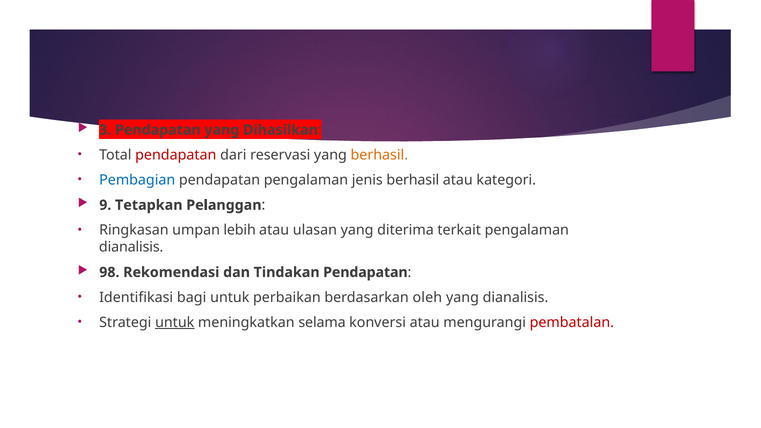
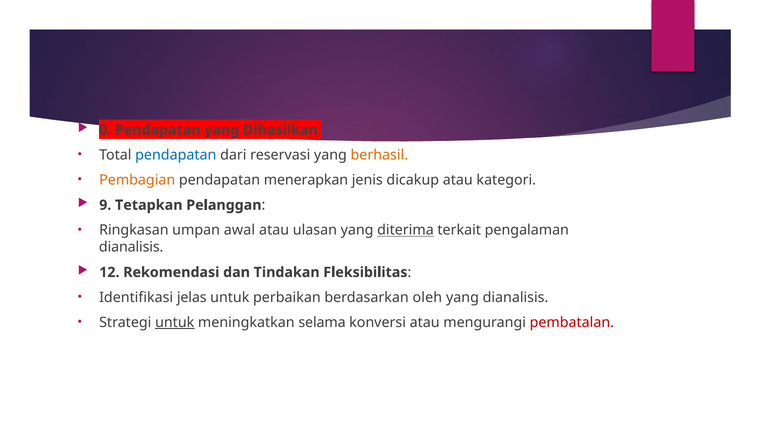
3: 3 -> 0 (105, 130)
pendapatan colour: red -> blue (176, 155)
Pembagian colour: blue -> orange (137, 180)
pendapatan pengalaman: pengalaman -> menerapkan (306, 180)
jenis berhasil: berhasil -> dicakup (413, 180)
lebih: lebih -> awal (239, 230)
diterima underline: none -> present (405, 230)
98: 98 -> 12 (109, 272)
Tindakan Pendapatan: Pendapatan -> Fleksibilitas (365, 272)
bagi: bagi -> jelas (192, 297)
